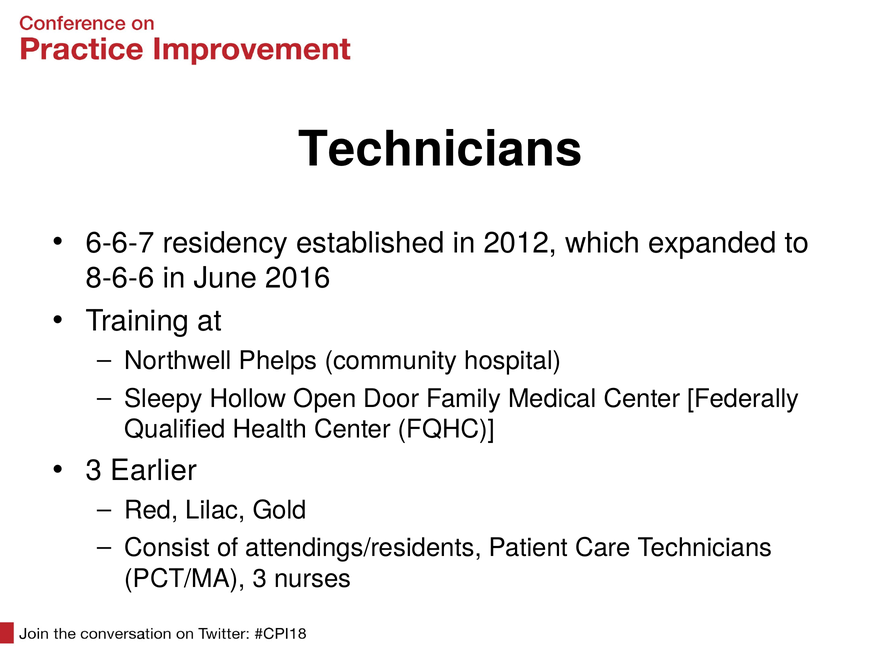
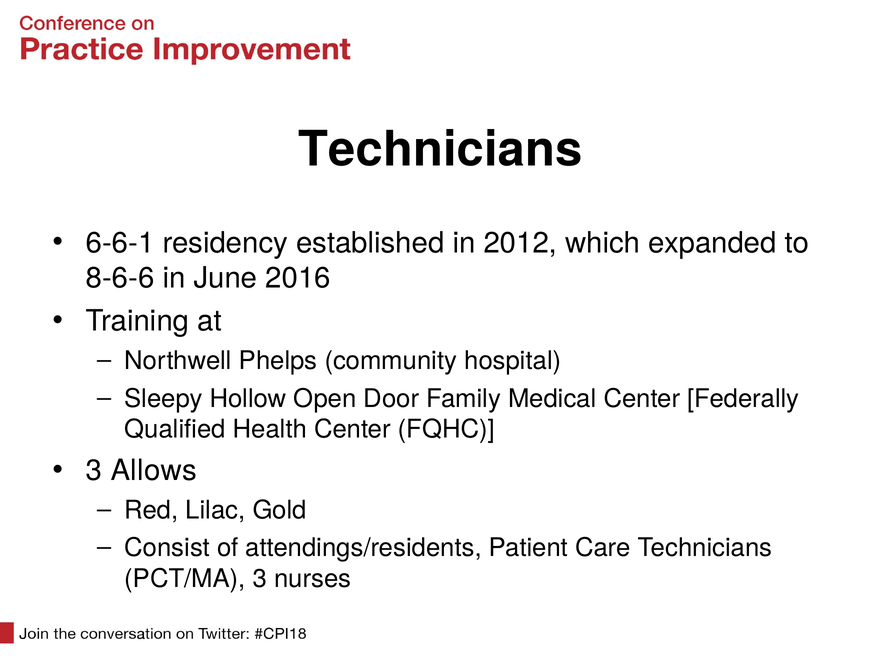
6-6-7: 6-6-7 -> 6-6-1 (120, 243)
Earlier: Earlier -> Allows (154, 470)
